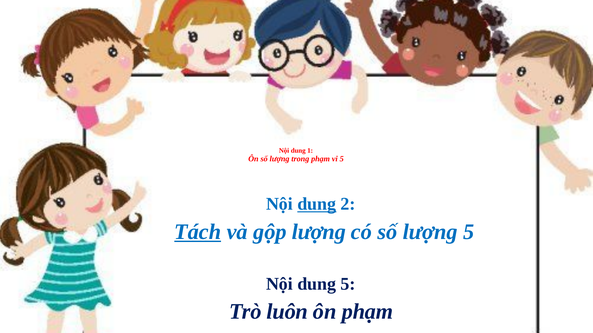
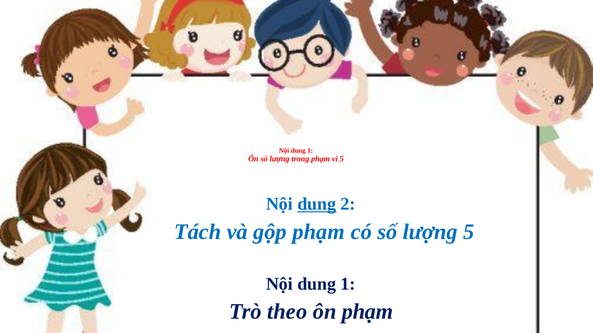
Tách underline: present -> none (198, 232)
gộp lượng: lượng -> phạm (319, 232)
5: 5 -> 1 (348, 284)
luôn: luôn -> theo (287, 312)
